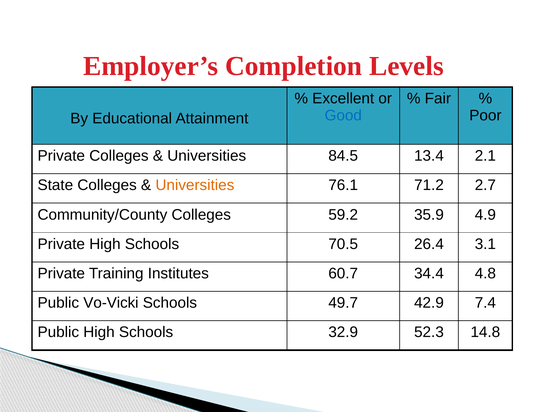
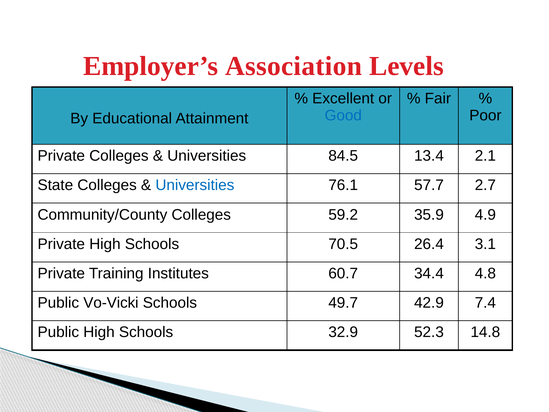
Completion: Completion -> Association (294, 66)
Universities colour: orange -> blue (195, 185)
71.2: 71.2 -> 57.7 (429, 185)
